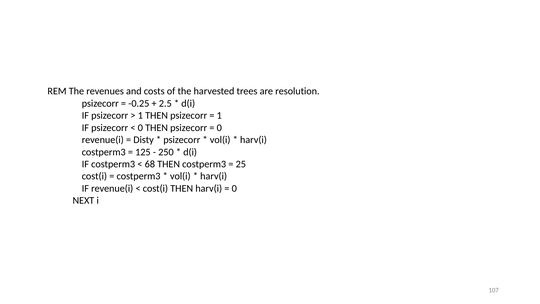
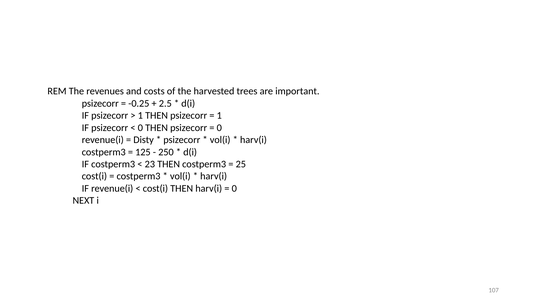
resolution: resolution -> important (297, 91)
68: 68 -> 23 (150, 164)
